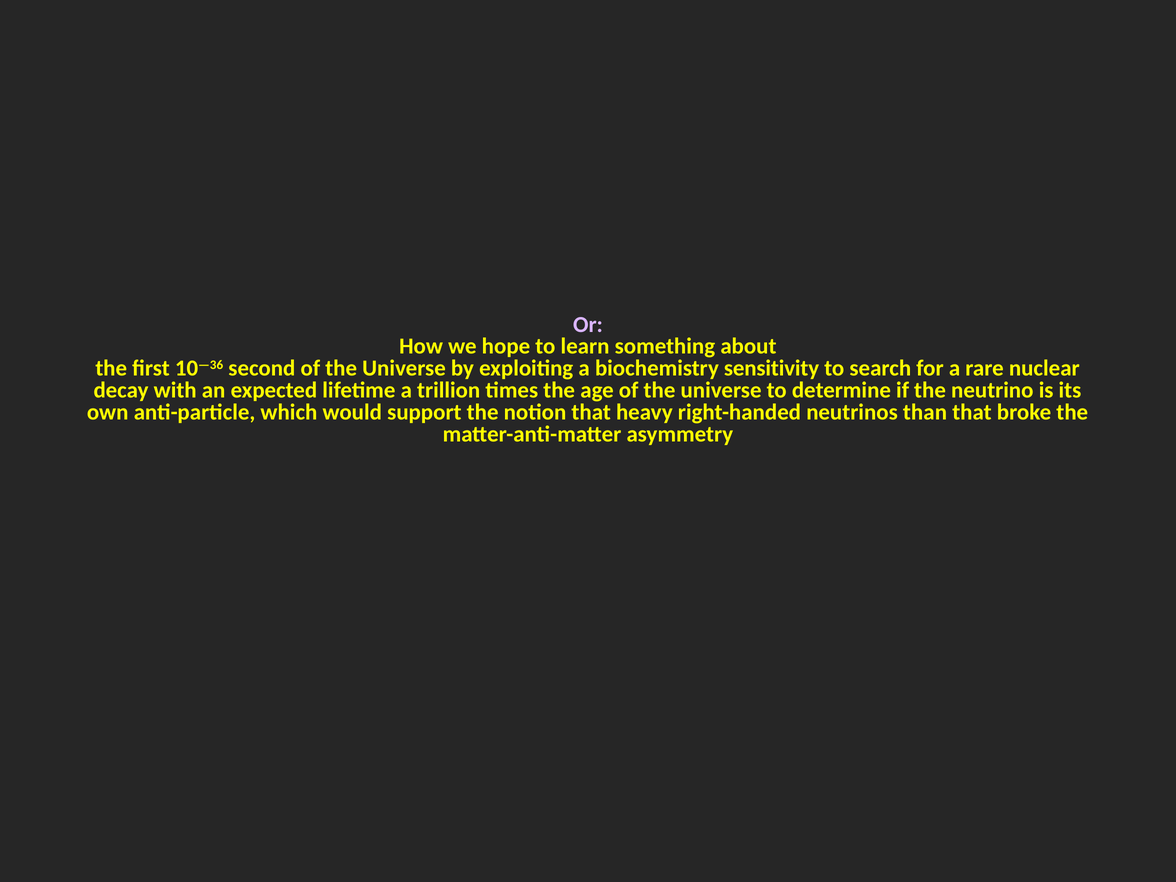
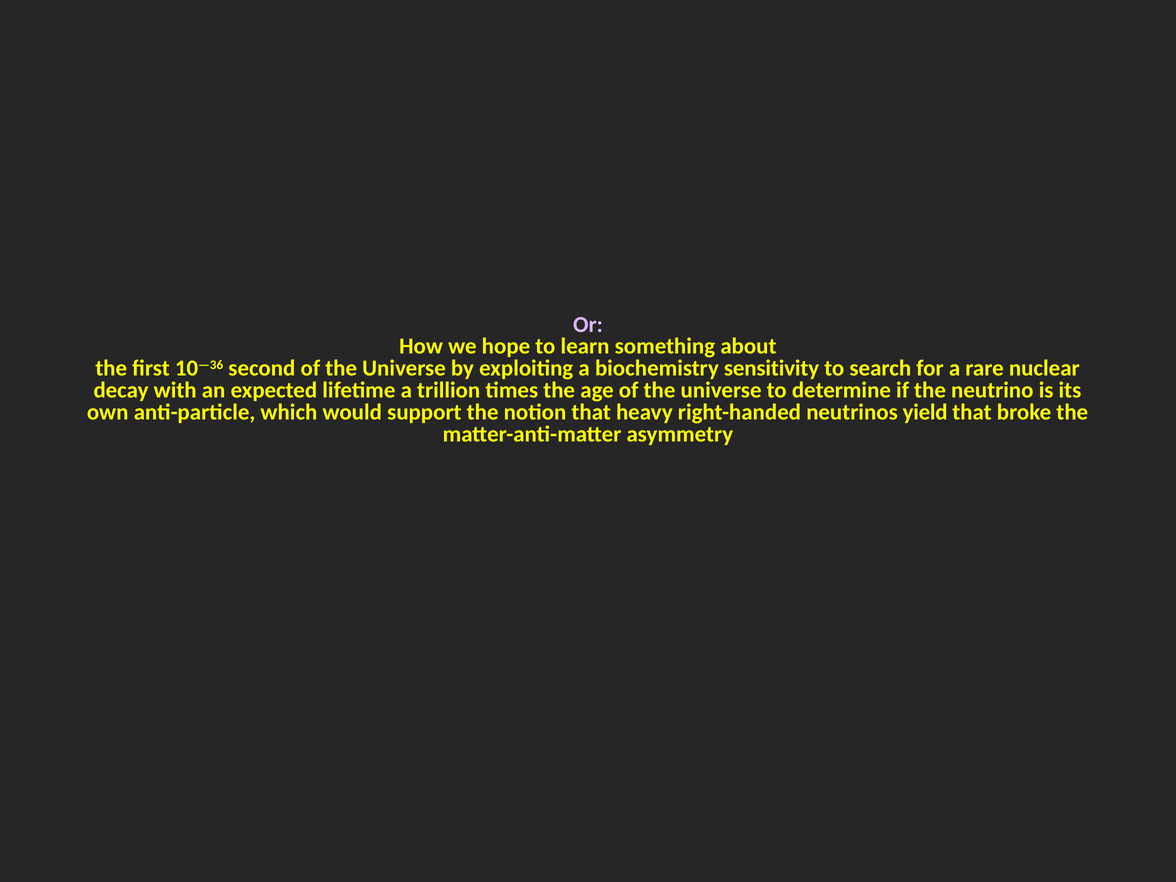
than: than -> yield (925, 412)
